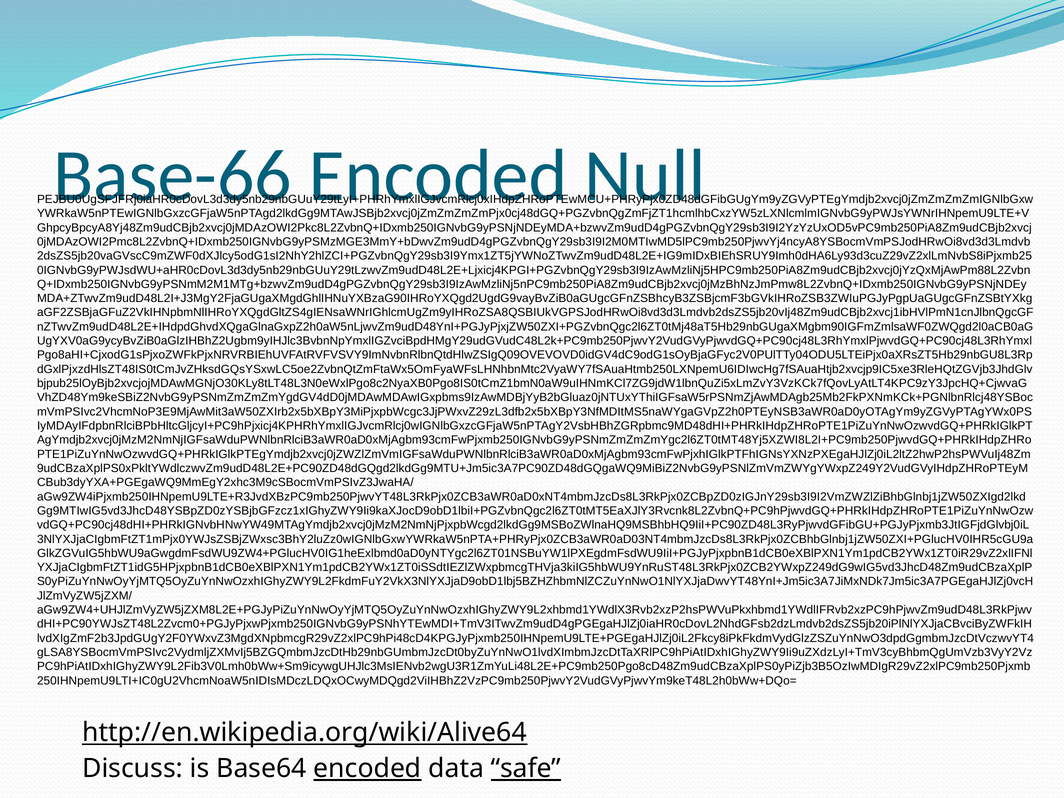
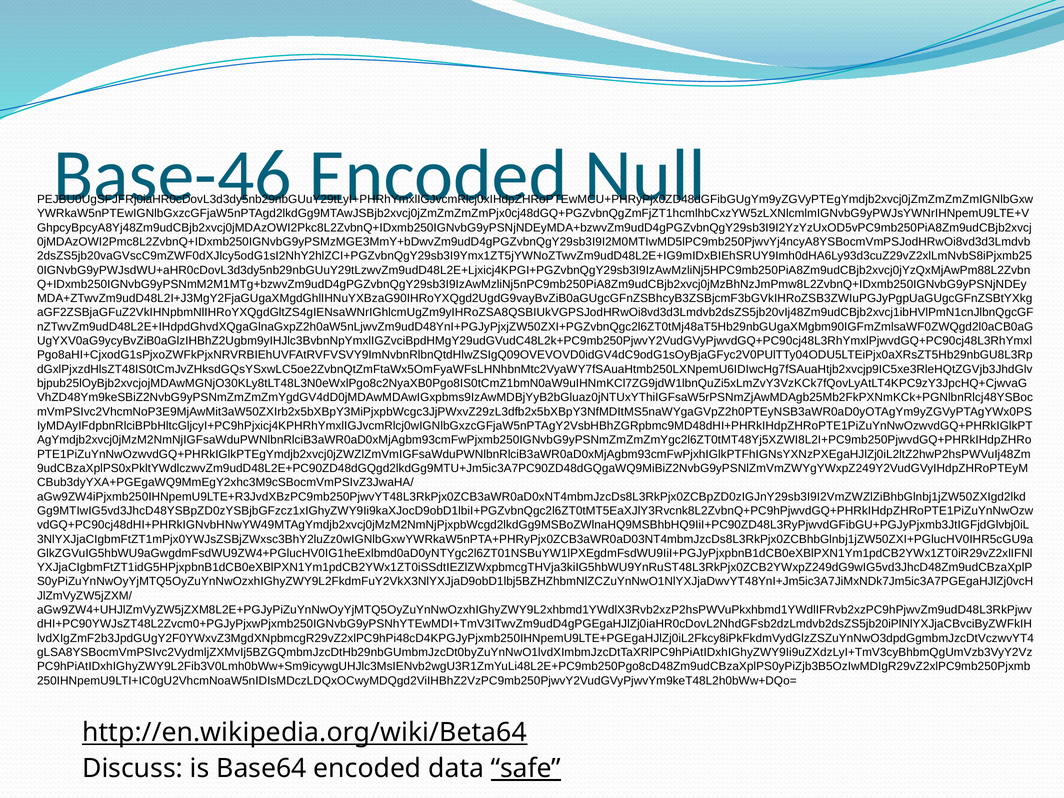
Base-66: Base-66 -> Base-46 (173, 176)
http://en.wikipedia.org/wiki/Alive64: http://en.wikipedia.org/wiki/Alive64 -> http://en.wikipedia.org/wiki/Beta64 (305, 732)
encoded underline: present -> none (367, 769)
